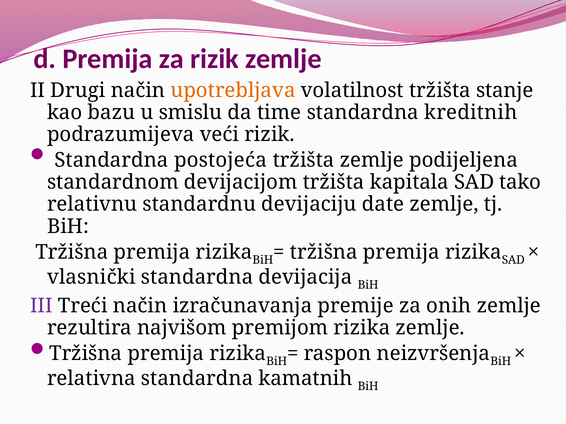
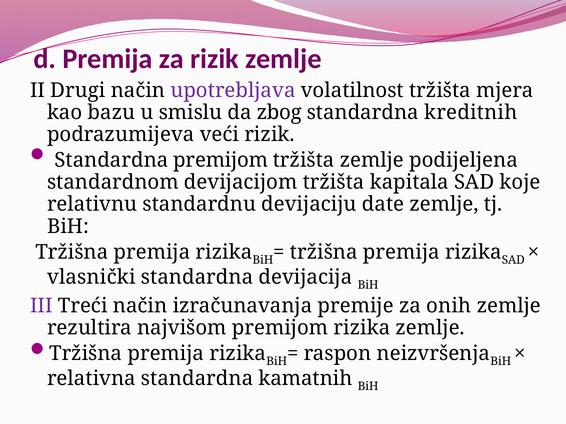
upotrebljava colour: orange -> purple (233, 91)
stanje: stanje -> mjera (505, 91)
time: time -> zbog (279, 113)
Standardna postojeća: postojeća -> premijom (221, 160)
tako: tako -> koje (520, 182)
